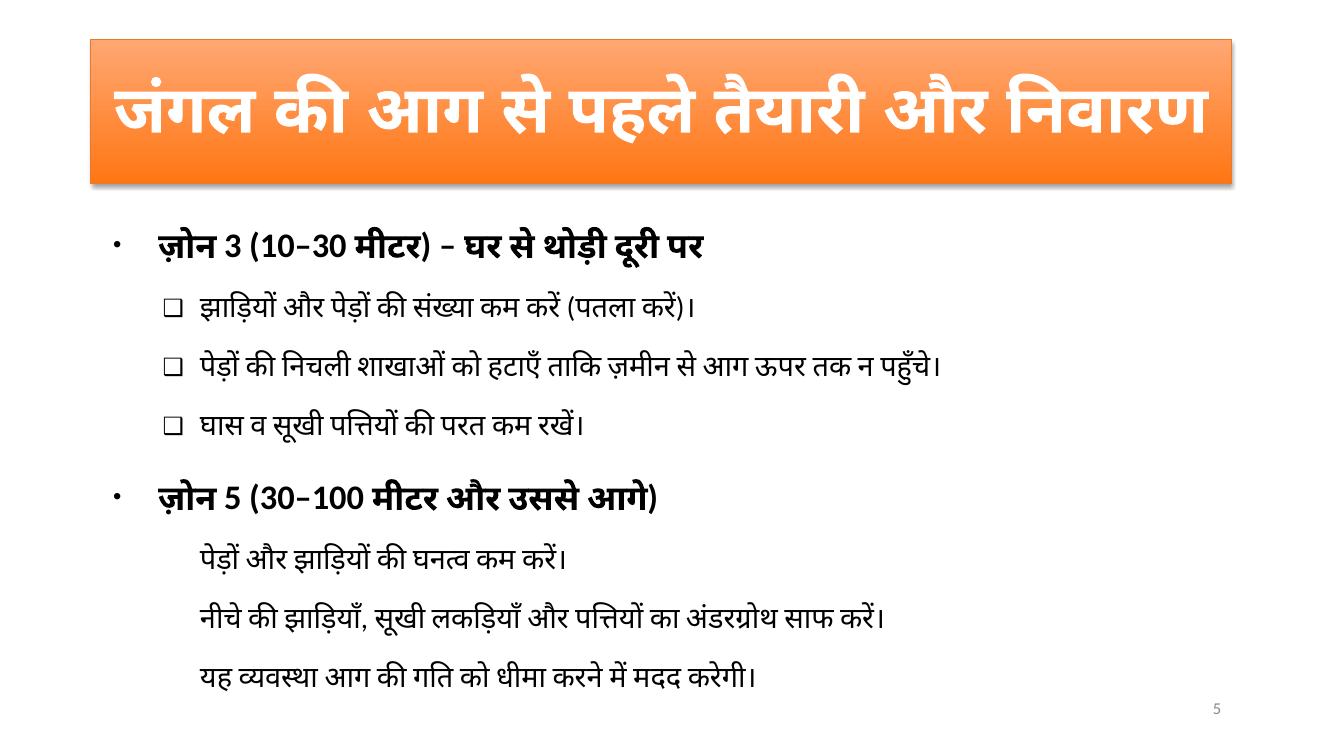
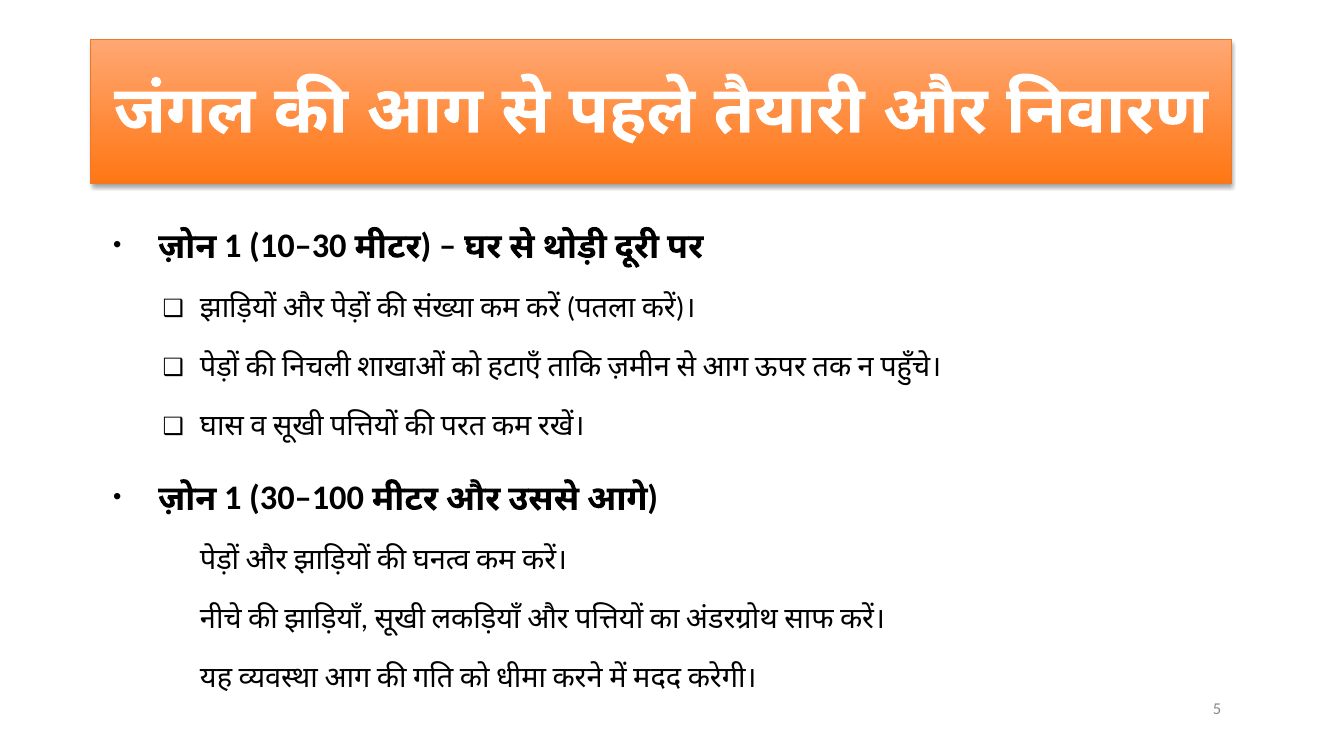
3: 3 -> 1 (233, 247)
5: 5 -> 1 (233, 499)
